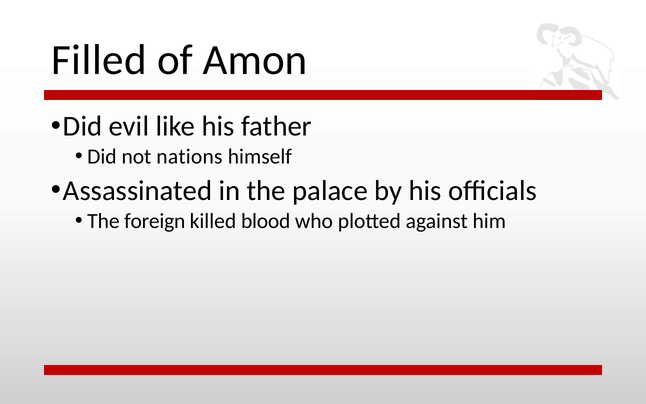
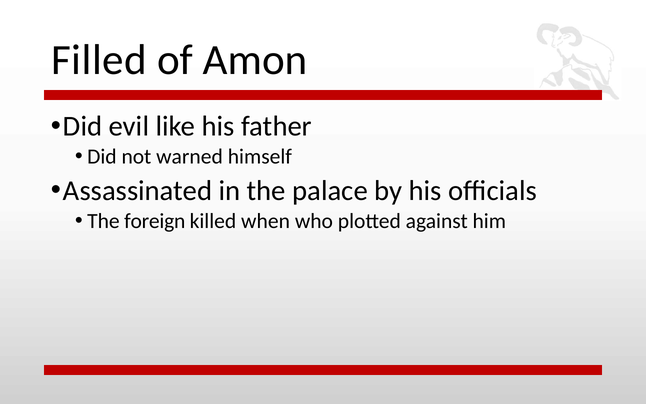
nations: nations -> warned (190, 157)
blood: blood -> when (266, 221)
